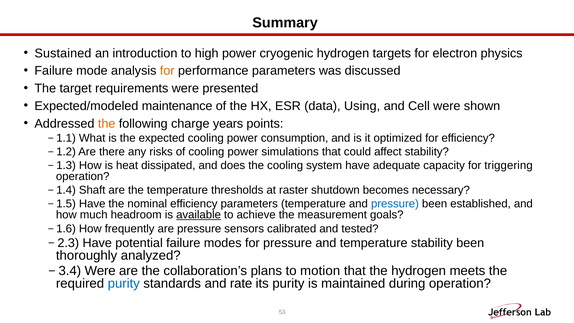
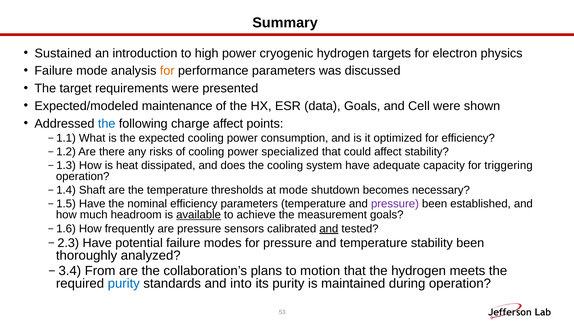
data Using: Using -> Goals (362, 106)
the colour: orange -> blue (107, 124)
charge years: years -> affect (228, 124)
simulations: simulations -> specialized (290, 152)
at raster: raster -> mode (294, 190)
pressure colour: blue -> purple (395, 204)
and underline: none -> present (329, 229)
Were: Were -> From (100, 271)
rate: rate -> into (241, 283)
